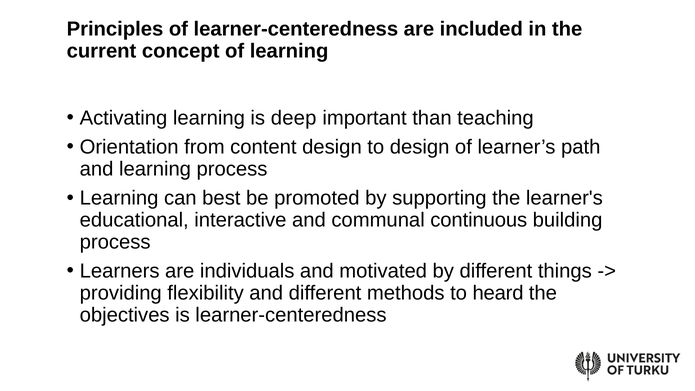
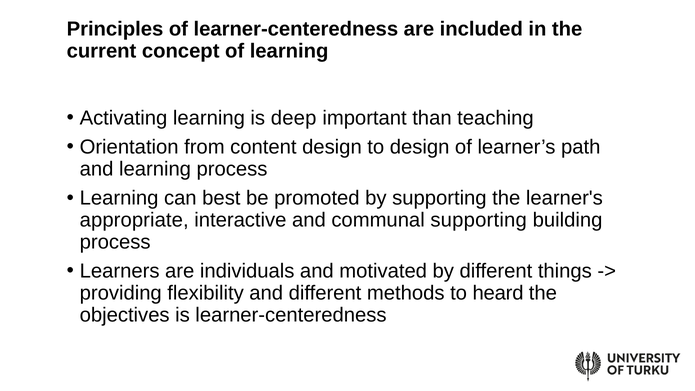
educational: educational -> appropriate (134, 220)
communal continuous: continuous -> supporting (479, 220)
